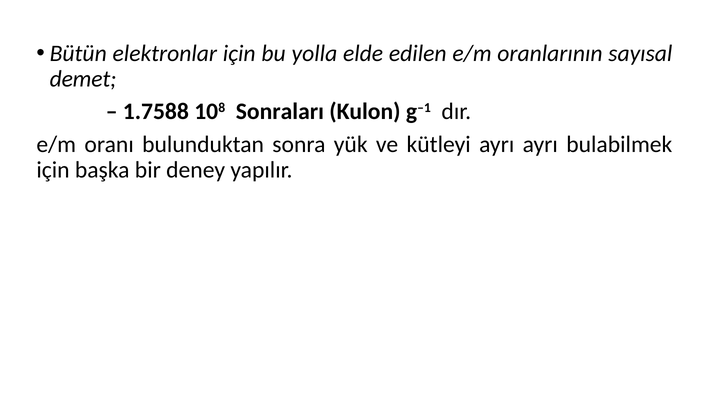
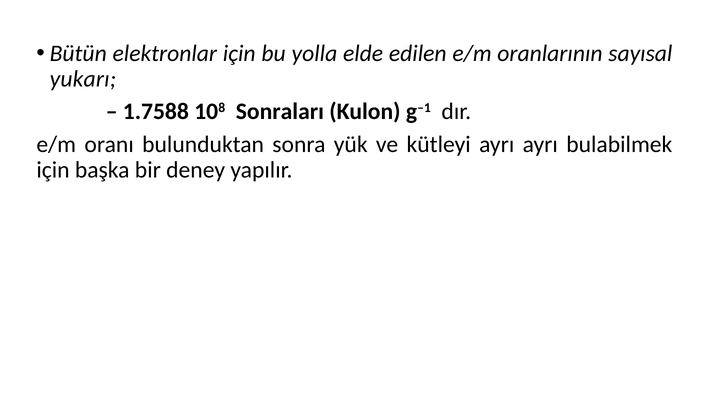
demet: demet -> yukarı (83, 79)
